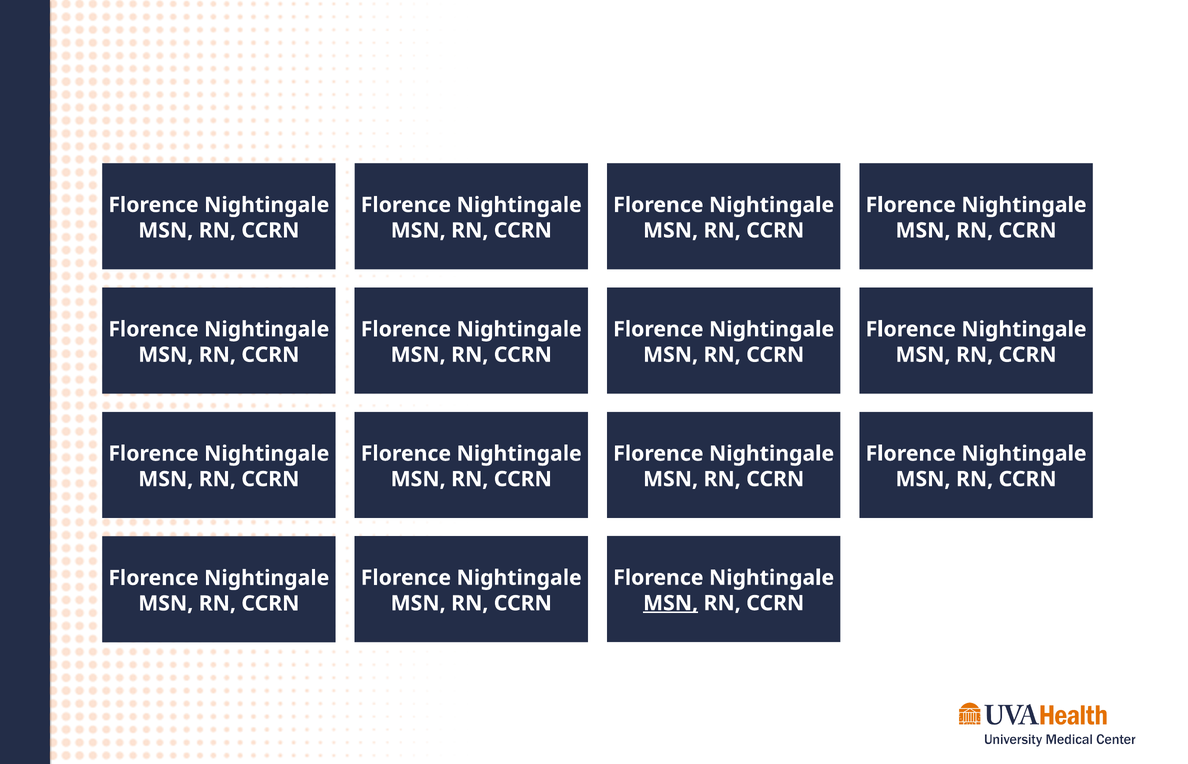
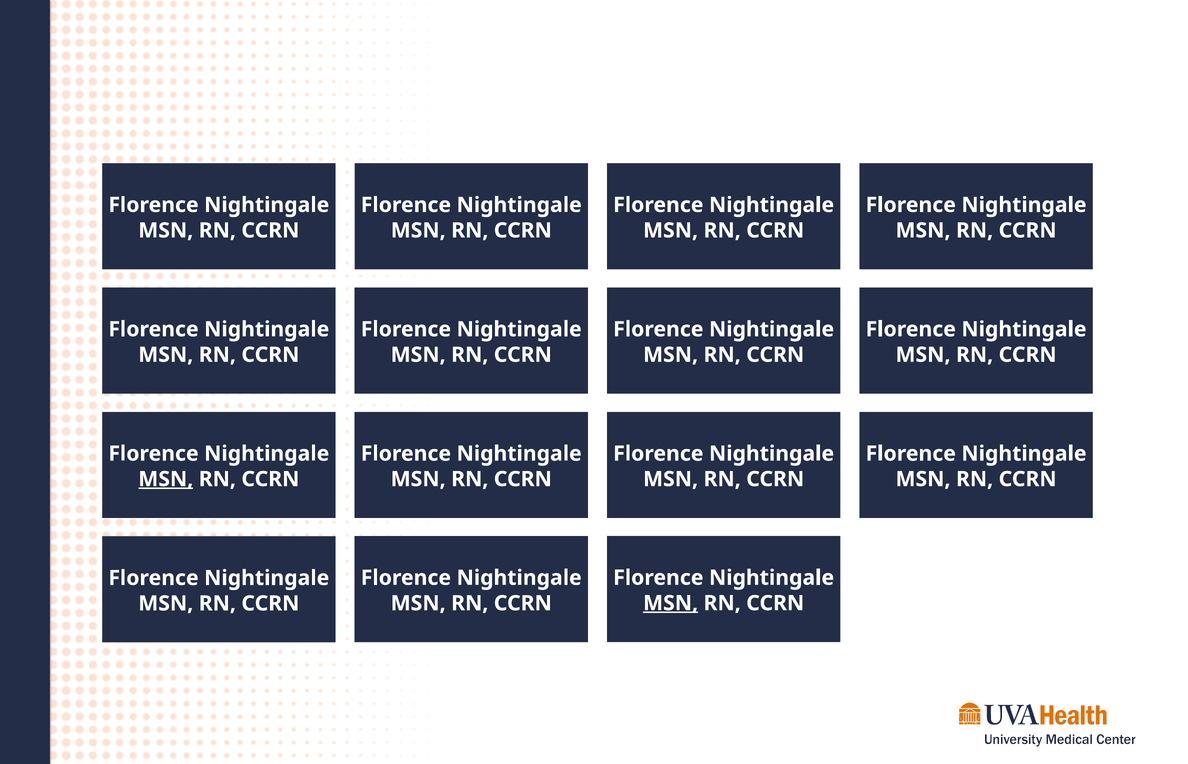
MSN underline: none -> present (166, 479)
